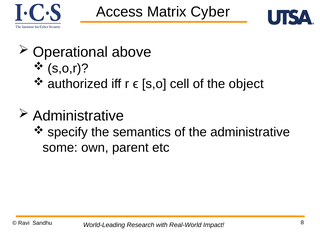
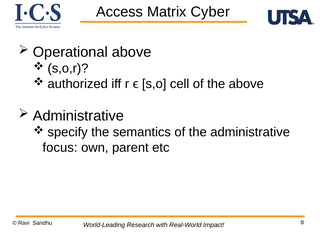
the object: object -> above (246, 84)
some: some -> focus (60, 148)
